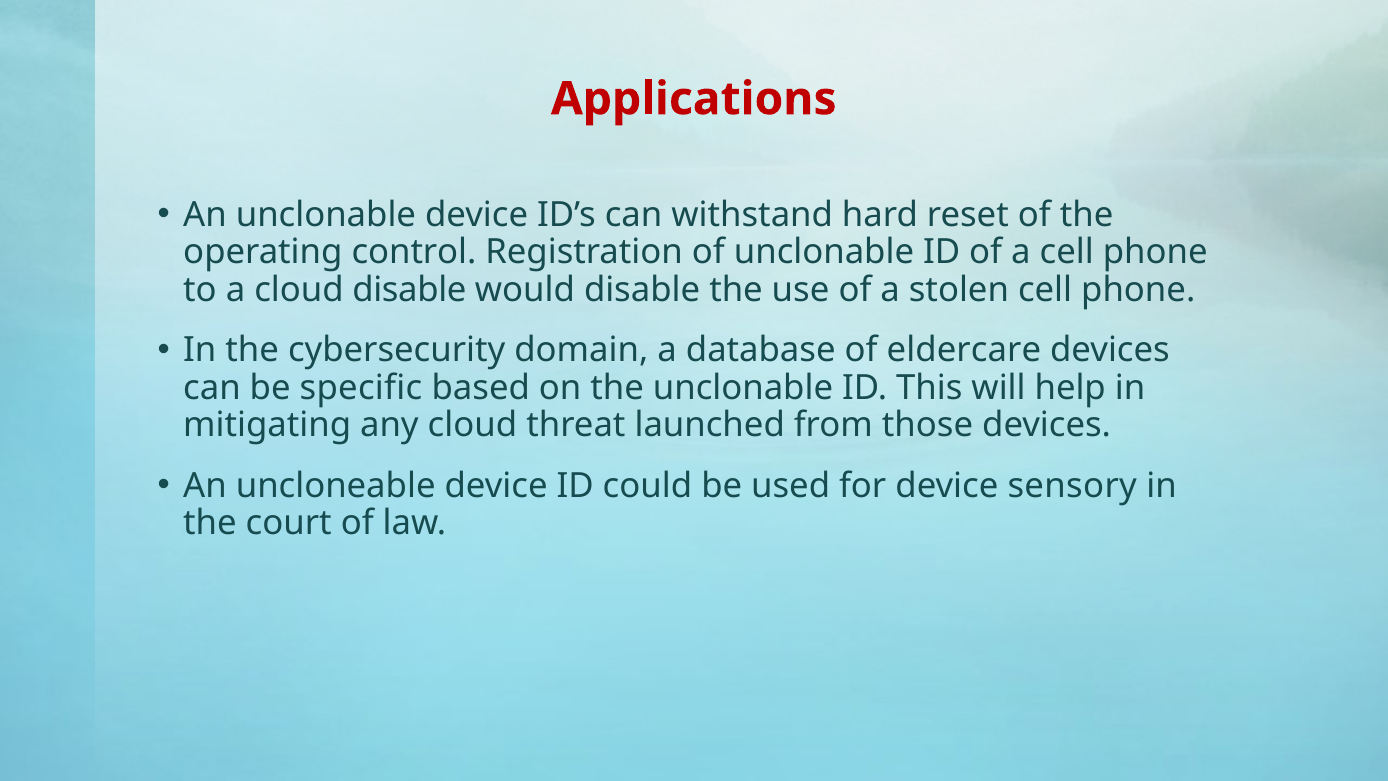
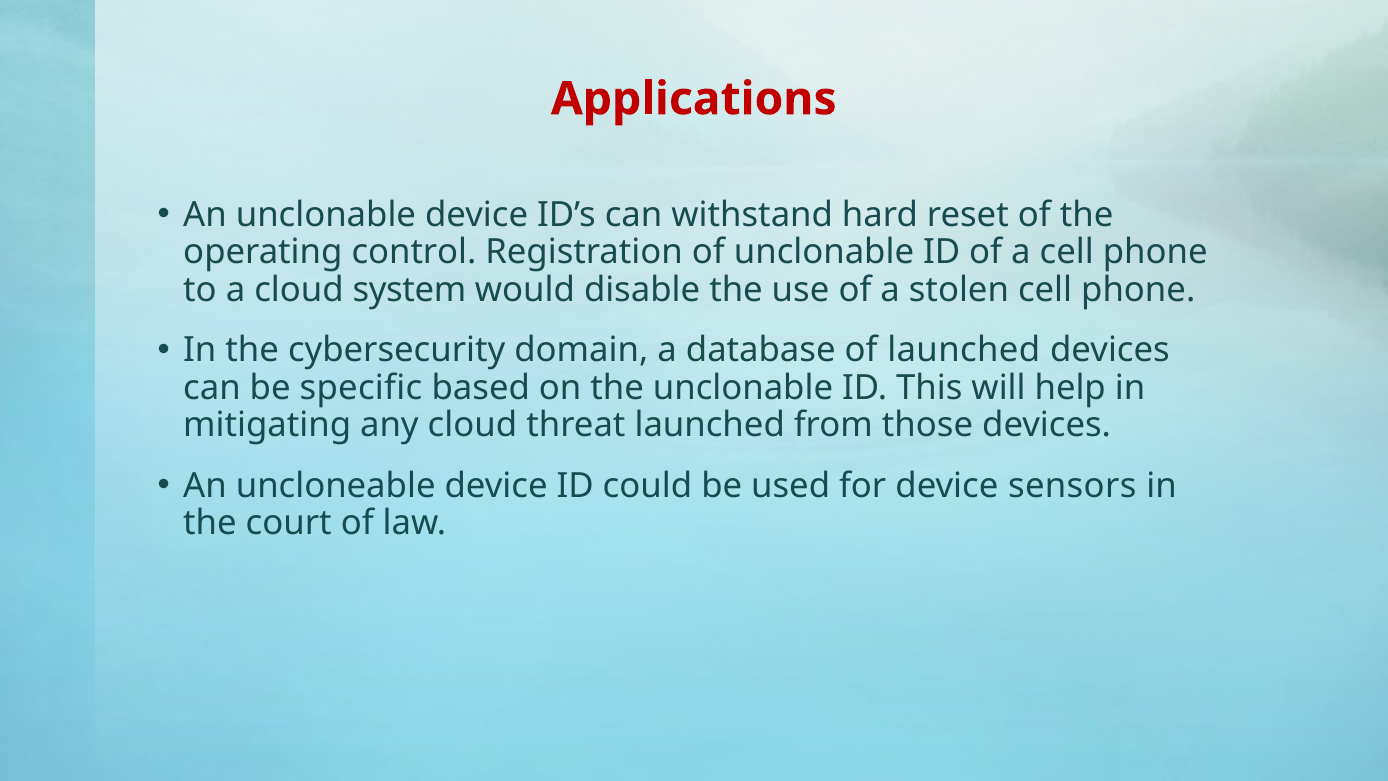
cloud disable: disable -> system (409, 290)
of eldercare: eldercare -> launched (964, 350)
sensory: sensory -> sensors (1072, 486)
